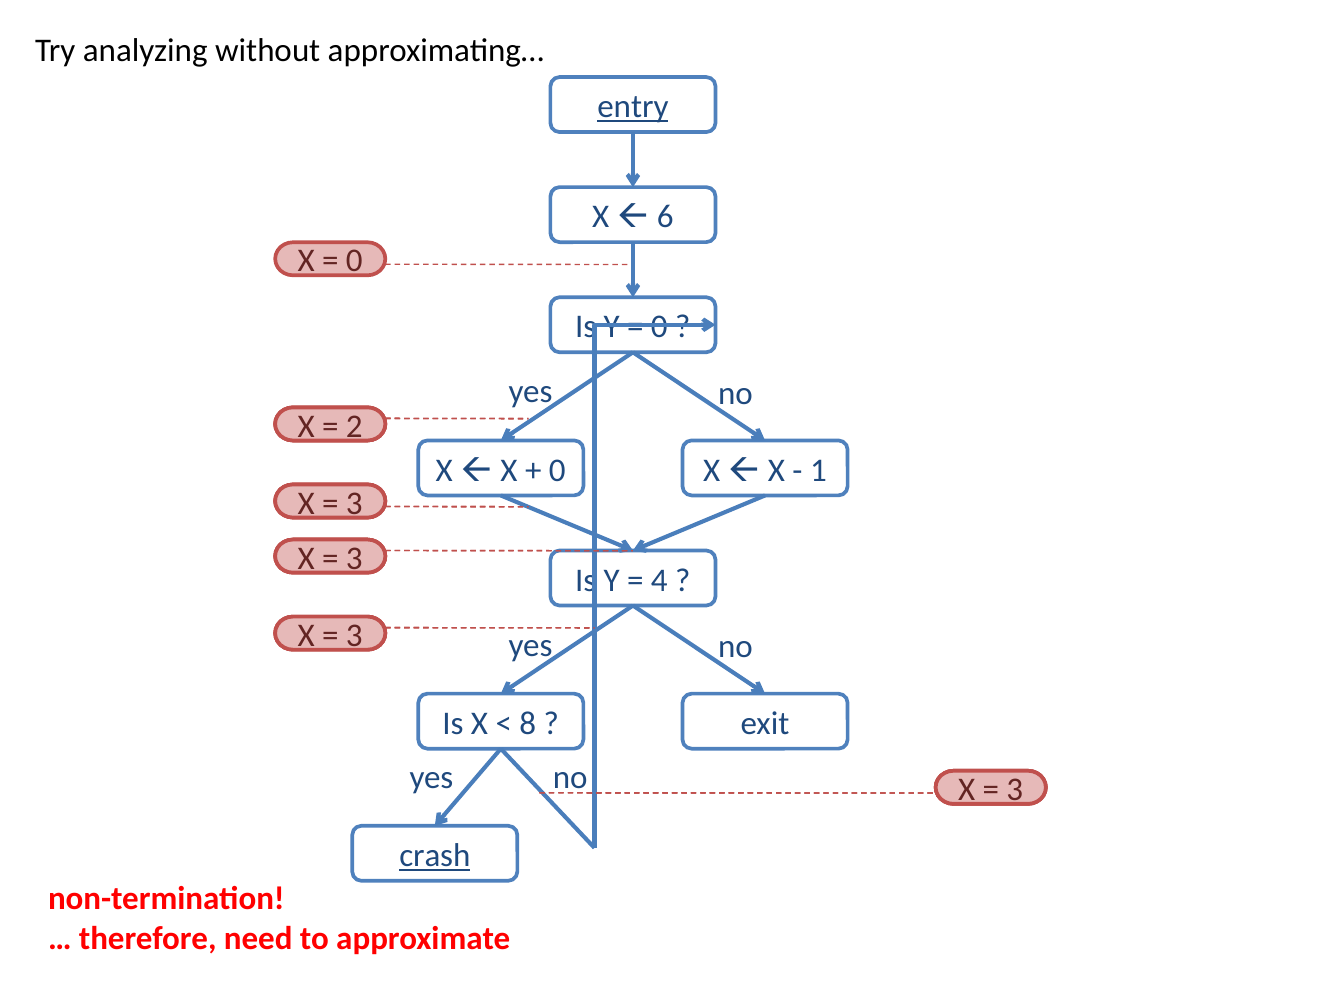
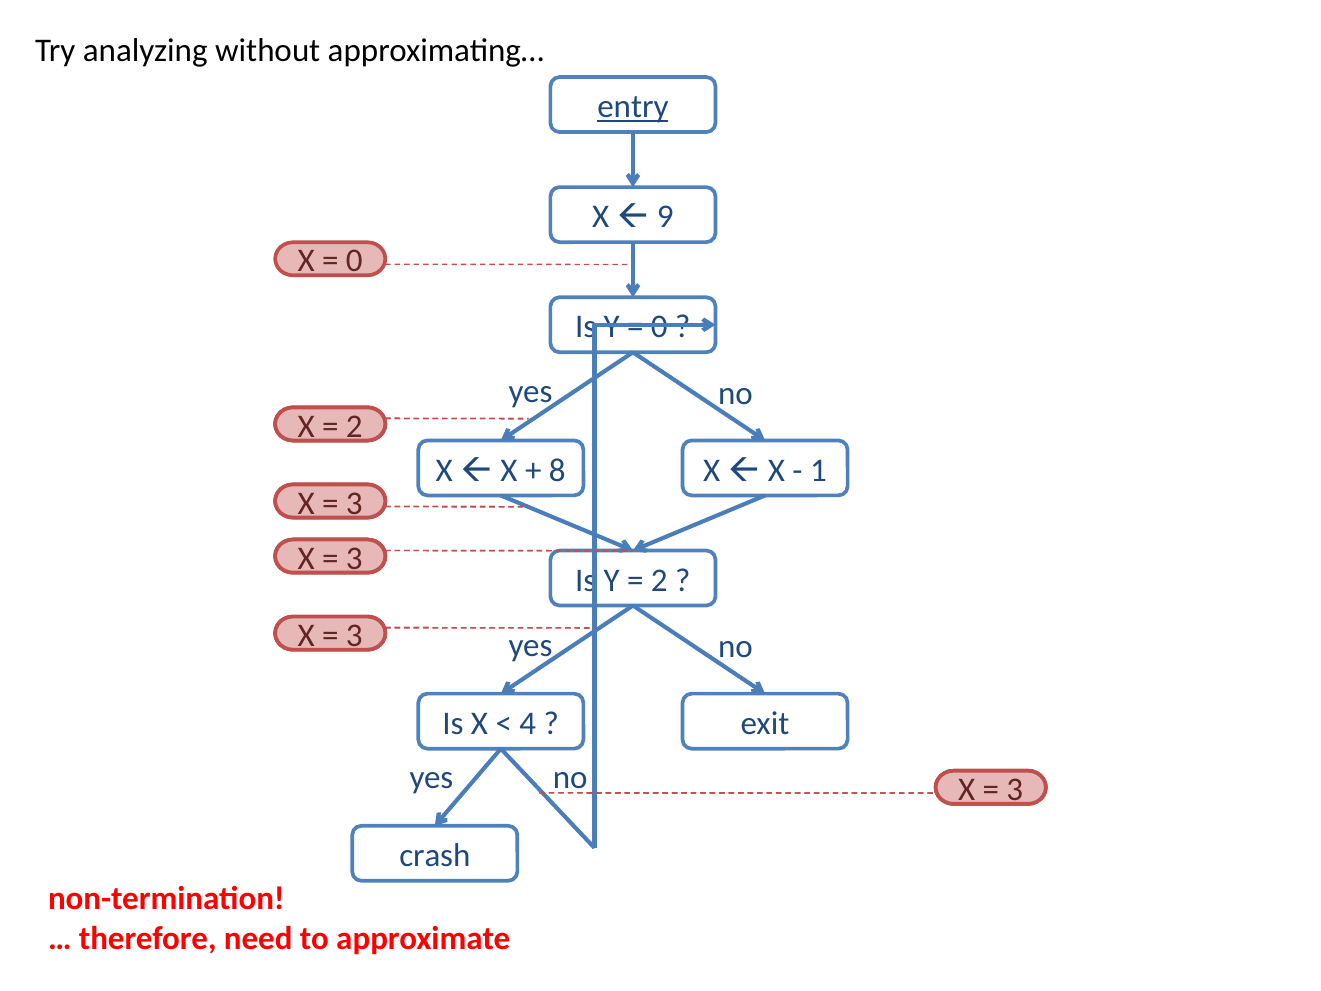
6: 6 -> 9 (665, 217)
0: 0 -> 8 (557, 470)
4: 4 -> 2 (659, 580)
8: 8 -> 4 (528, 723)
crash underline: present -> none (435, 855)
